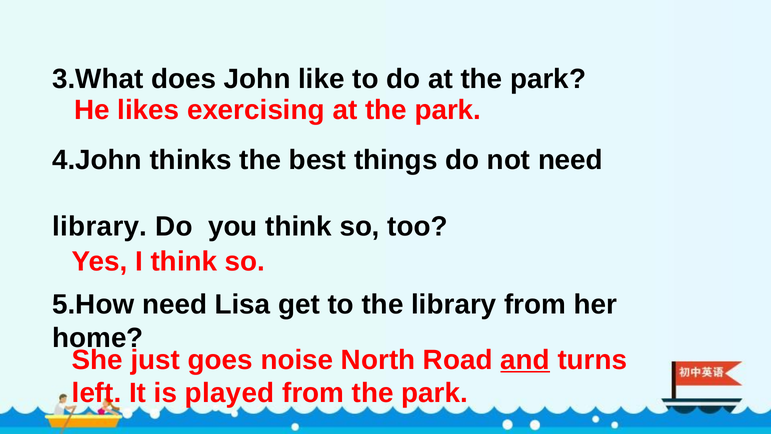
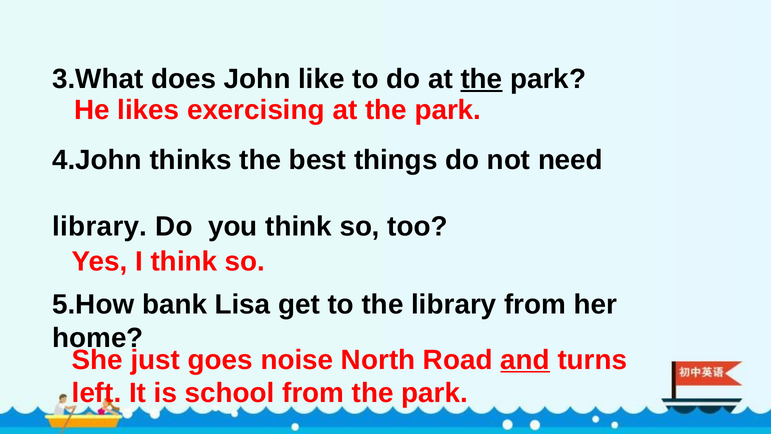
the underline: none -> present (481, 79)
5.How need: need -> bank (174, 304)
played: played -> school (230, 393)
